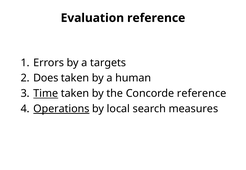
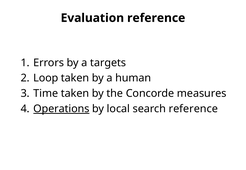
Does: Does -> Loop (46, 78)
Time underline: present -> none (46, 94)
Concorde reference: reference -> measures (202, 94)
search measures: measures -> reference (193, 109)
